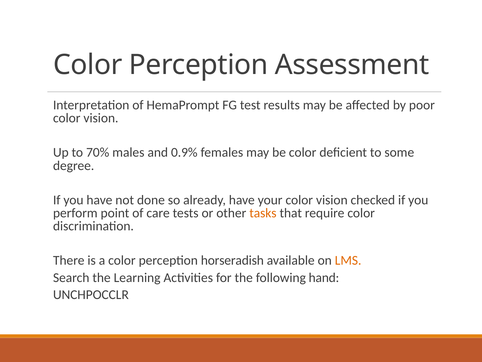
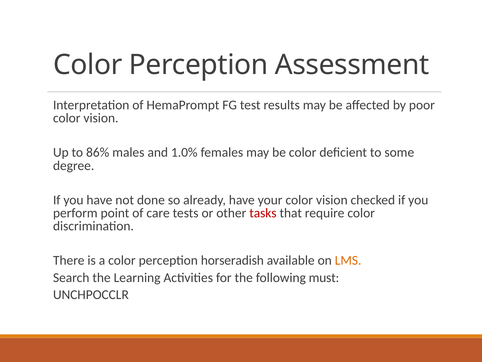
70%: 70% -> 86% (98, 152)
0.9%: 0.9% -> 1.0% (184, 152)
tasks colour: orange -> red (263, 213)
hand: hand -> must (324, 277)
